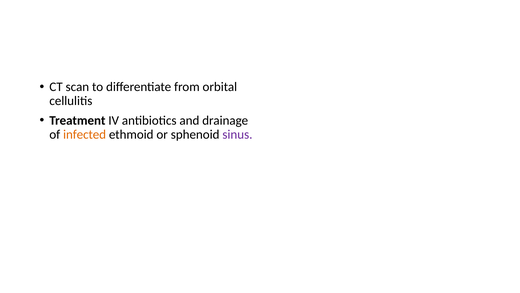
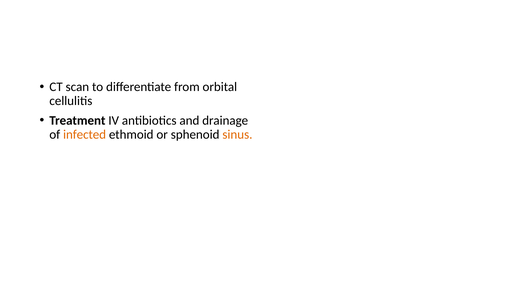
sinus colour: purple -> orange (237, 134)
